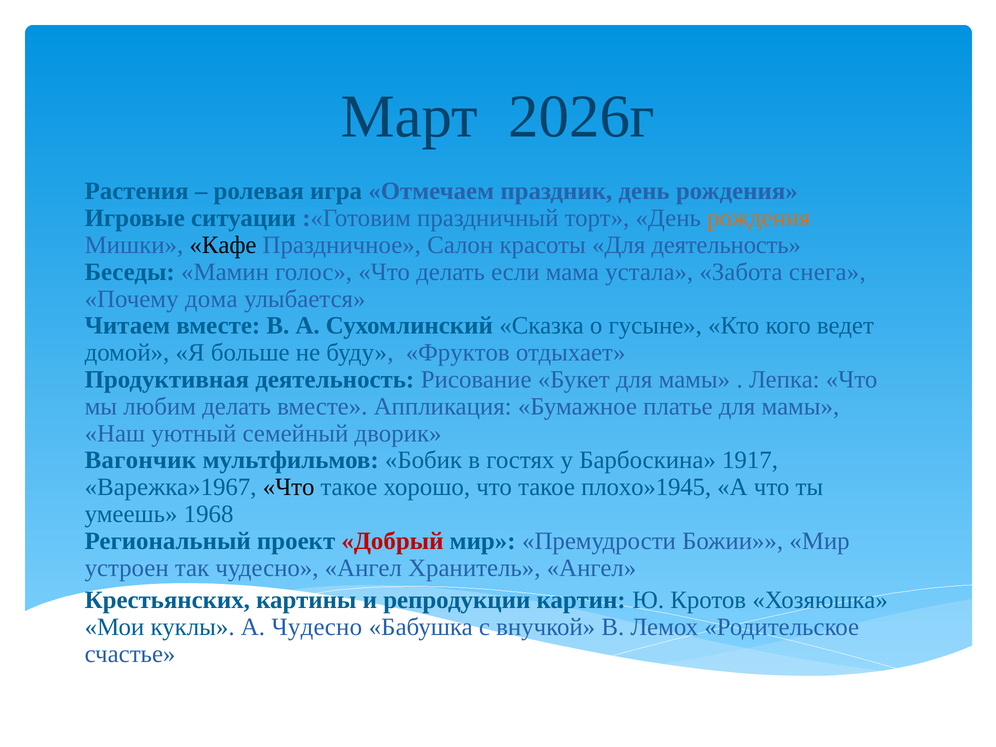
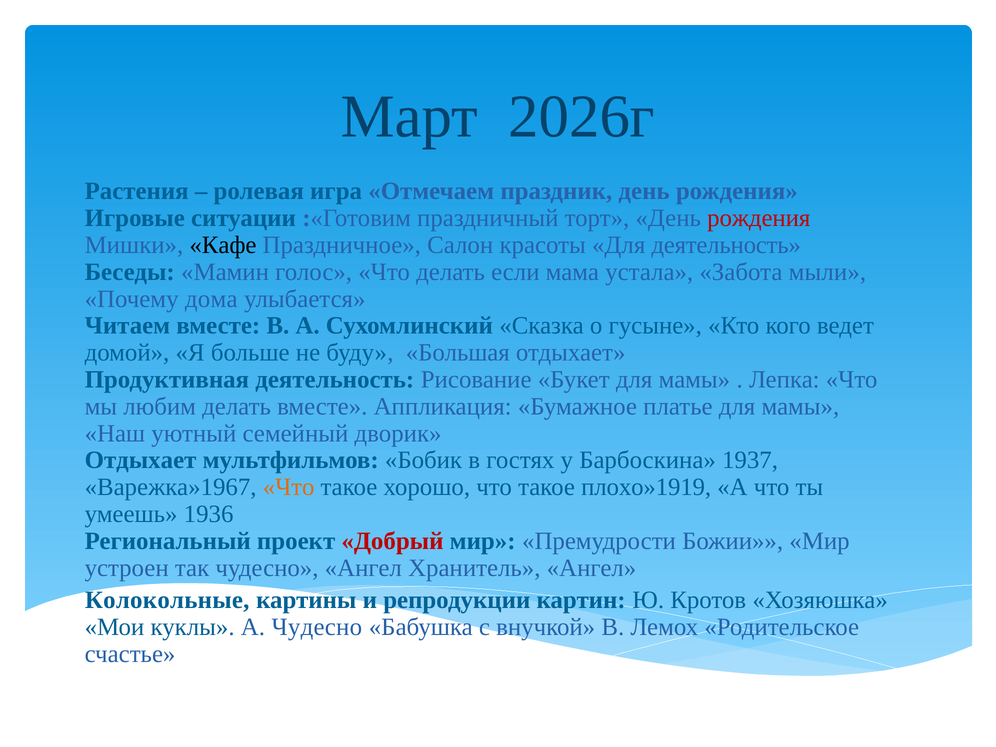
рождения colour: orange -> red (759, 218)
снега: снега -> мыли (827, 272)
Фруктов: Фруктов -> Большая (458, 353)
Вагончик: Вагончик -> Отдыхает (141, 460)
1917: 1917 -> 1937 (750, 460)
Что colour: black -> orange (289, 487)
плохо»1945: плохо»1945 -> плохо»1919 (646, 487)
1968: 1968 -> 1936 (209, 514)
Крестьянских: Крестьянских -> Колокольные (167, 600)
